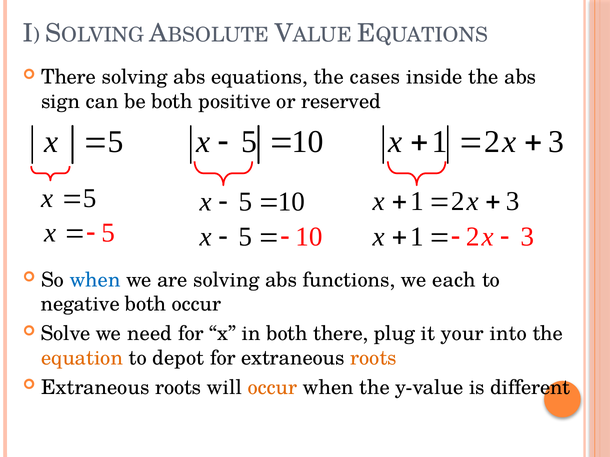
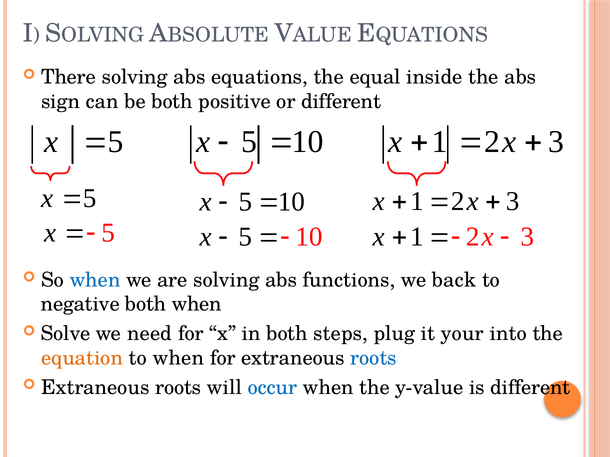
cases: cases -> equal (375, 77)
or reserved: reserved -> different (341, 102)
each: each -> back (454, 280)
both occur: occur -> when (197, 305)
both there: there -> steps (341, 334)
to depot: depot -> when (178, 358)
roots colour: orange -> blue (374, 358)
occur colour: orange -> blue (272, 388)
